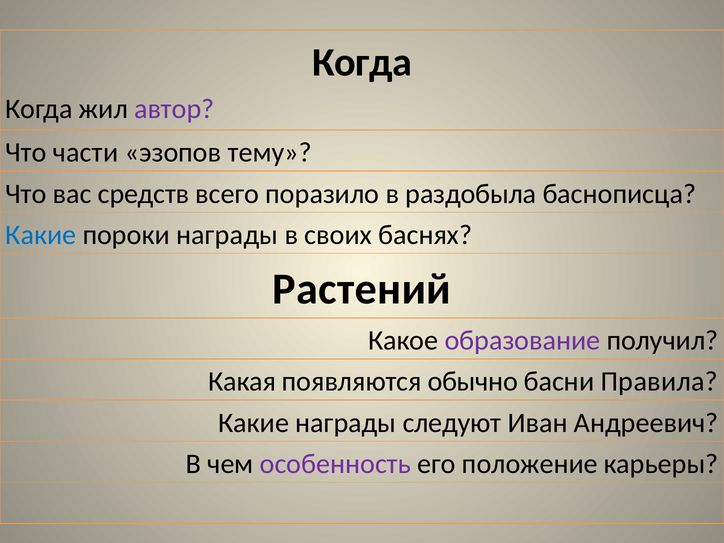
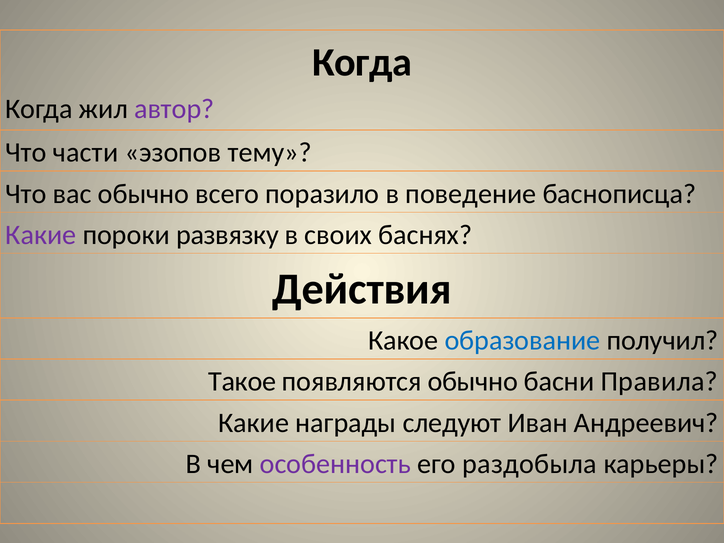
вас средств: средств -> обычно (144, 194)
раздобыла: раздобыла -> поведение (471, 194)
Какие colour: blue -> purple (41, 235)
пороки награды: награды -> развязку (227, 235)
Растений: Растений -> Действия (362, 289)
образование colour: purple -> blue (522, 341)
Какая: Какая -> Такое (242, 382)
положение: положение -> раздобыла (530, 464)
